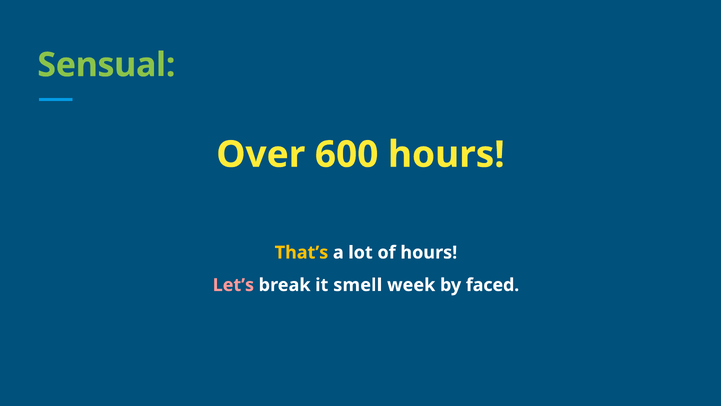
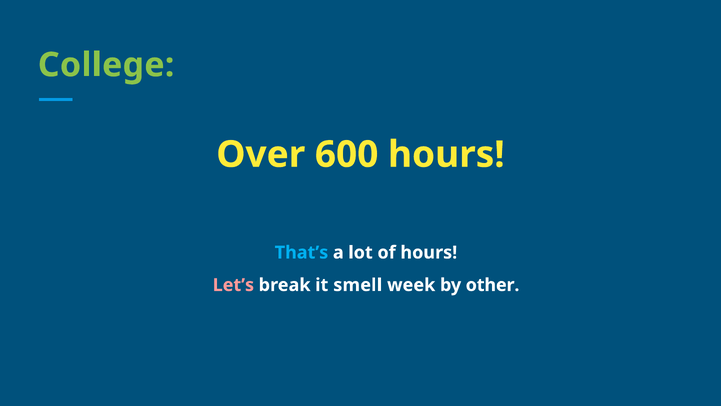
Sensual: Sensual -> College (106, 65)
That’s colour: yellow -> light blue (302, 252)
faced: faced -> other (493, 285)
